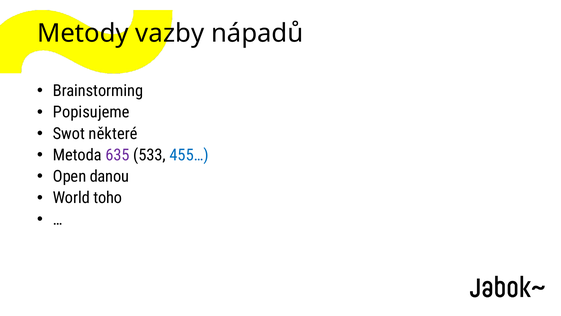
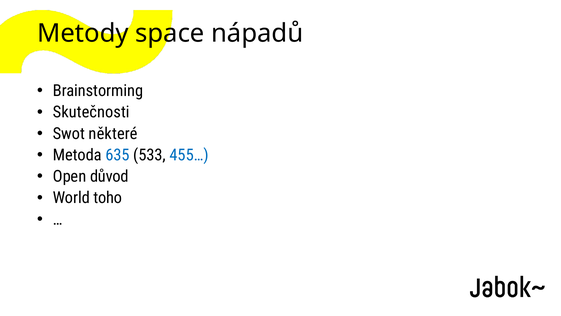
vazby: vazby -> space (170, 33)
Popisujeme: Popisujeme -> Skutečnosti (91, 112)
635 colour: purple -> blue (117, 155)
danou: danou -> důvod (109, 176)
